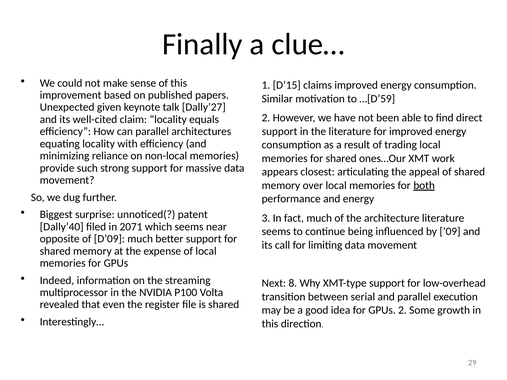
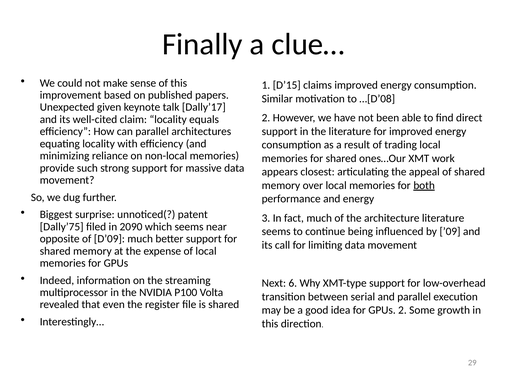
…[D’59: …[D’59 -> …[D’08 (377, 99)
Dally’27: Dally’27 -> Dally’17 (204, 107)
Dally’40: Dally’40 -> Dally’75 (62, 227)
2071: 2071 -> 2090 (131, 227)
8: 8 -> 6 (293, 283)
